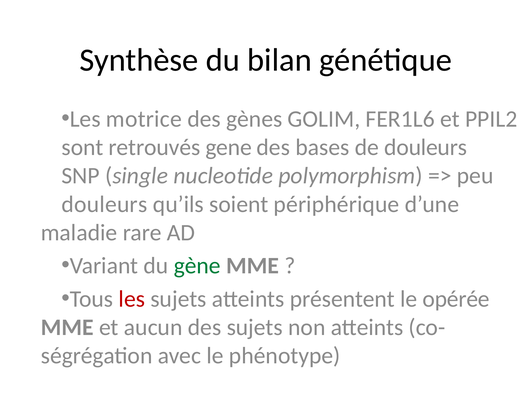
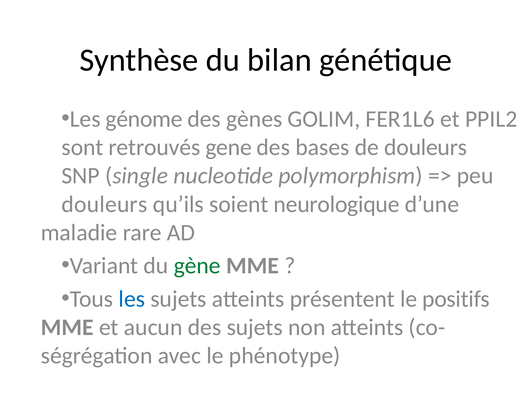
motrice: motrice -> génome (144, 119)
périphérique: périphérique -> neurologique (337, 204)
les colour: red -> blue (132, 299)
opérée: opérée -> positifs (456, 299)
